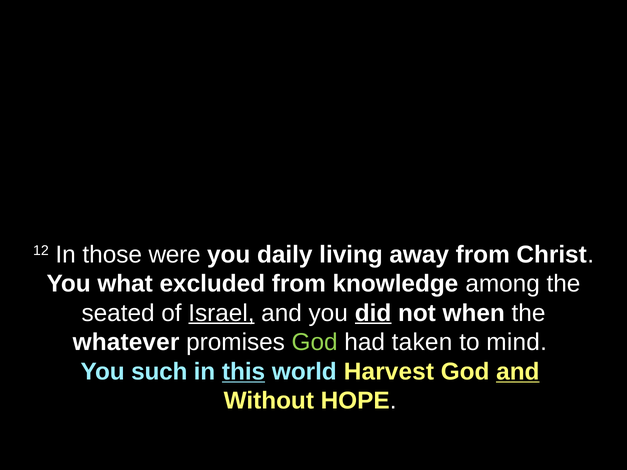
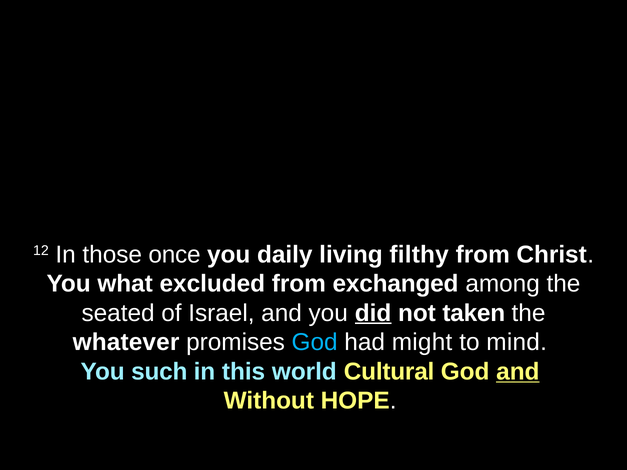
were: were -> once (175, 255)
away: away -> filthy (419, 255)
knowledge: knowledge -> exchanged (396, 284)
Israel underline: present -> none (221, 313)
when: when -> taken (474, 313)
God colour: light green -> light blue (315, 342)
taken: taken -> might (422, 342)
this underline: present -> none (244, 372)
Harvest: Harvest -> Cultural (389, 372)
